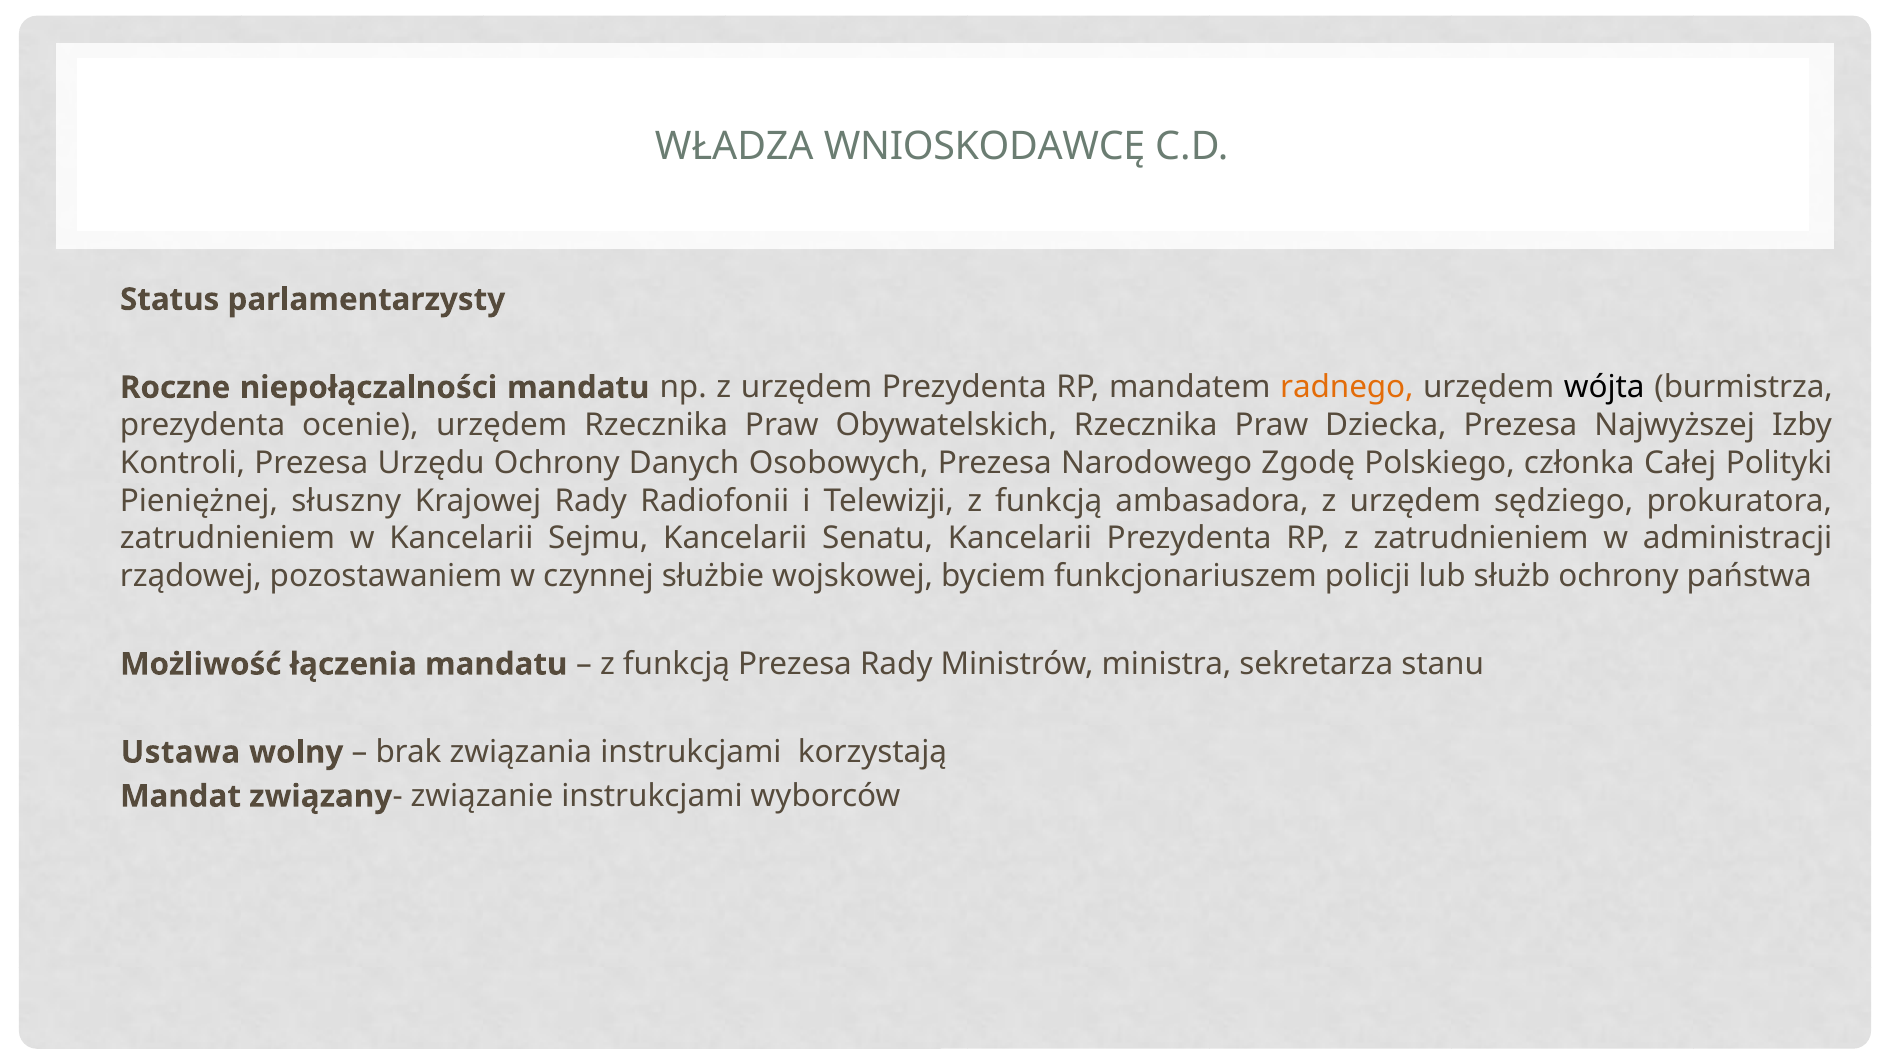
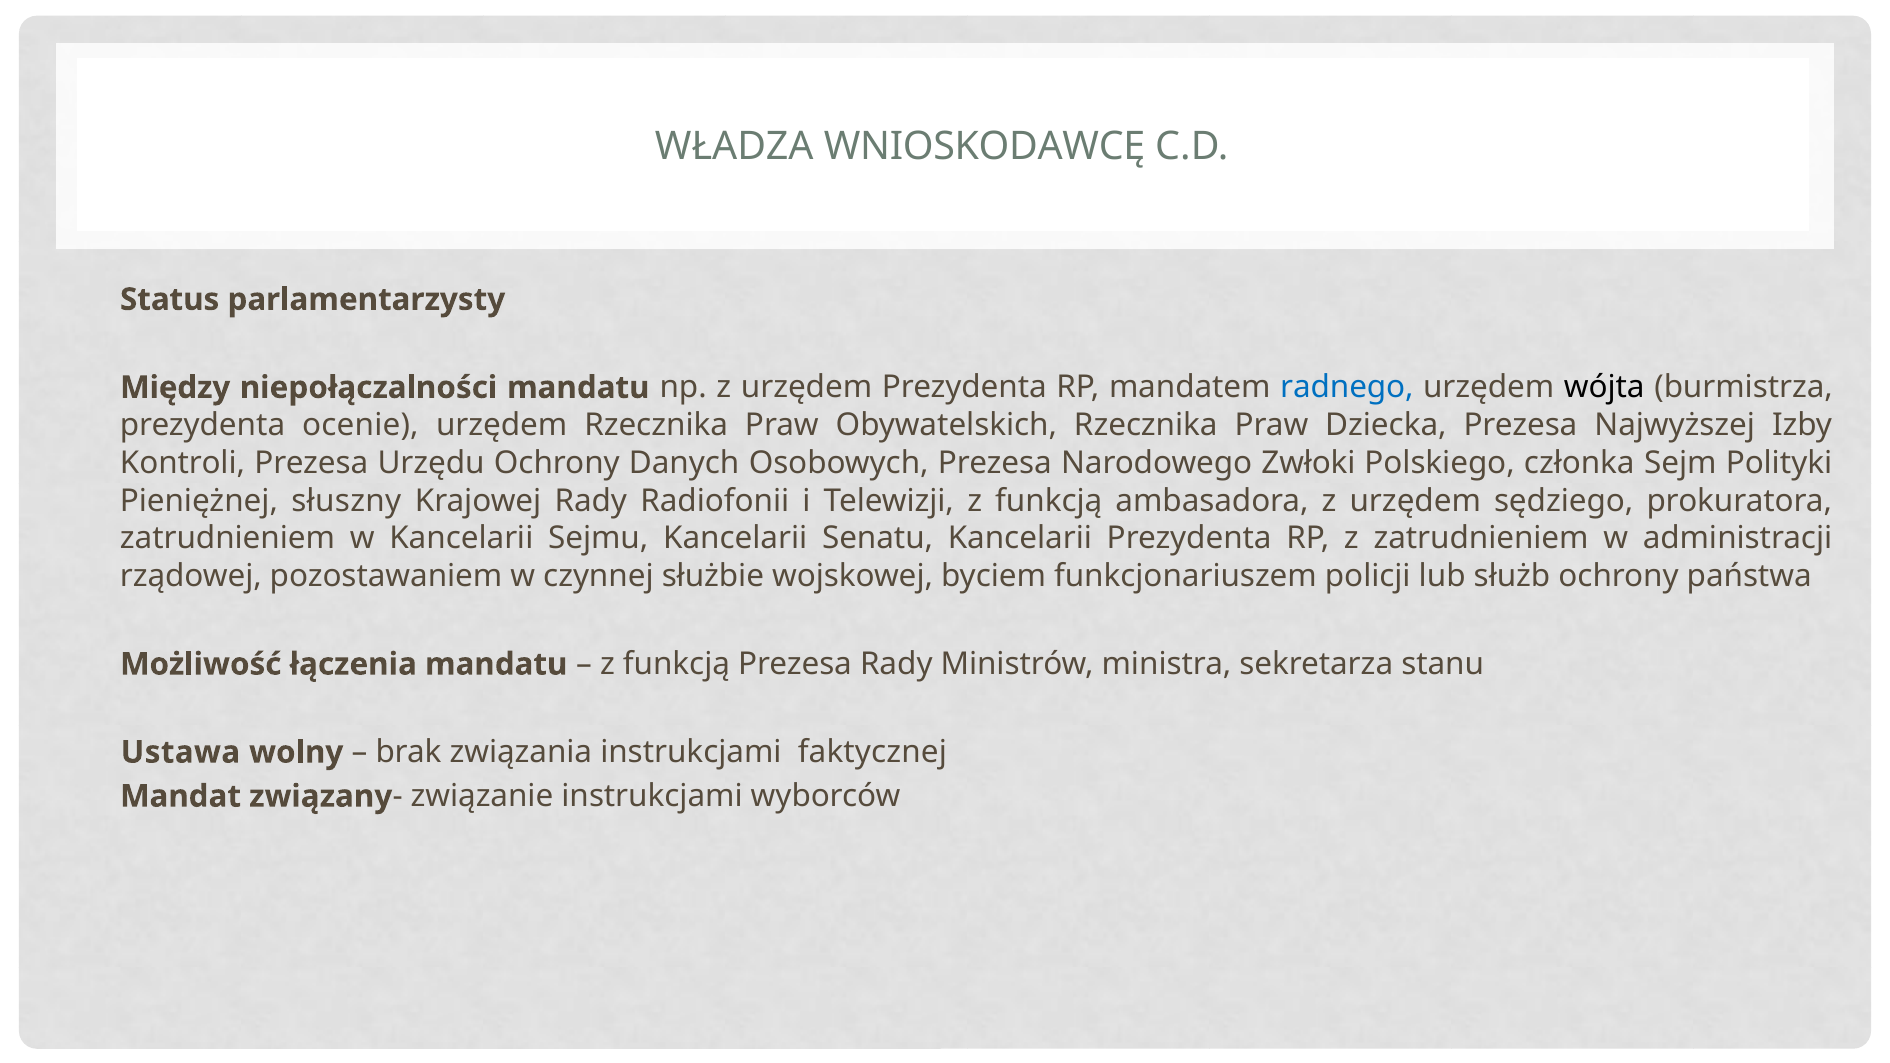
Roczne: Roczne -> Między (175, 388)
radnego colour: orange -> blue (1347, 388)
Zgodę: Zgodę -> Zwłoki (1308, 463)
Całej: Całej -> Sejm (1680, 463)
korzystają: korzystają -> faktycznej (872, 752)
